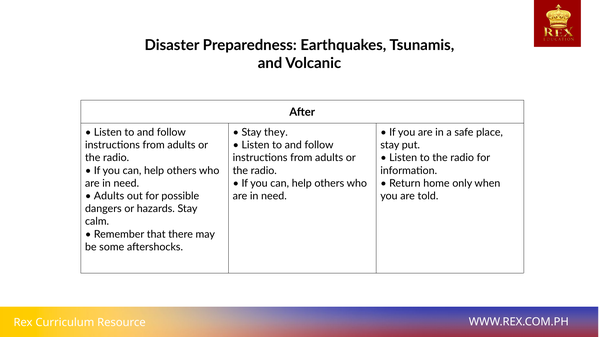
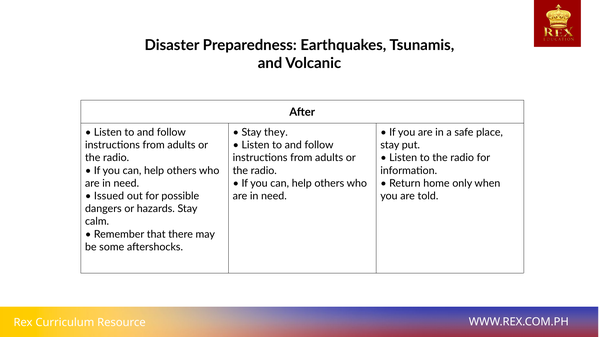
Adults: Adults -> Issued (109, 196)
